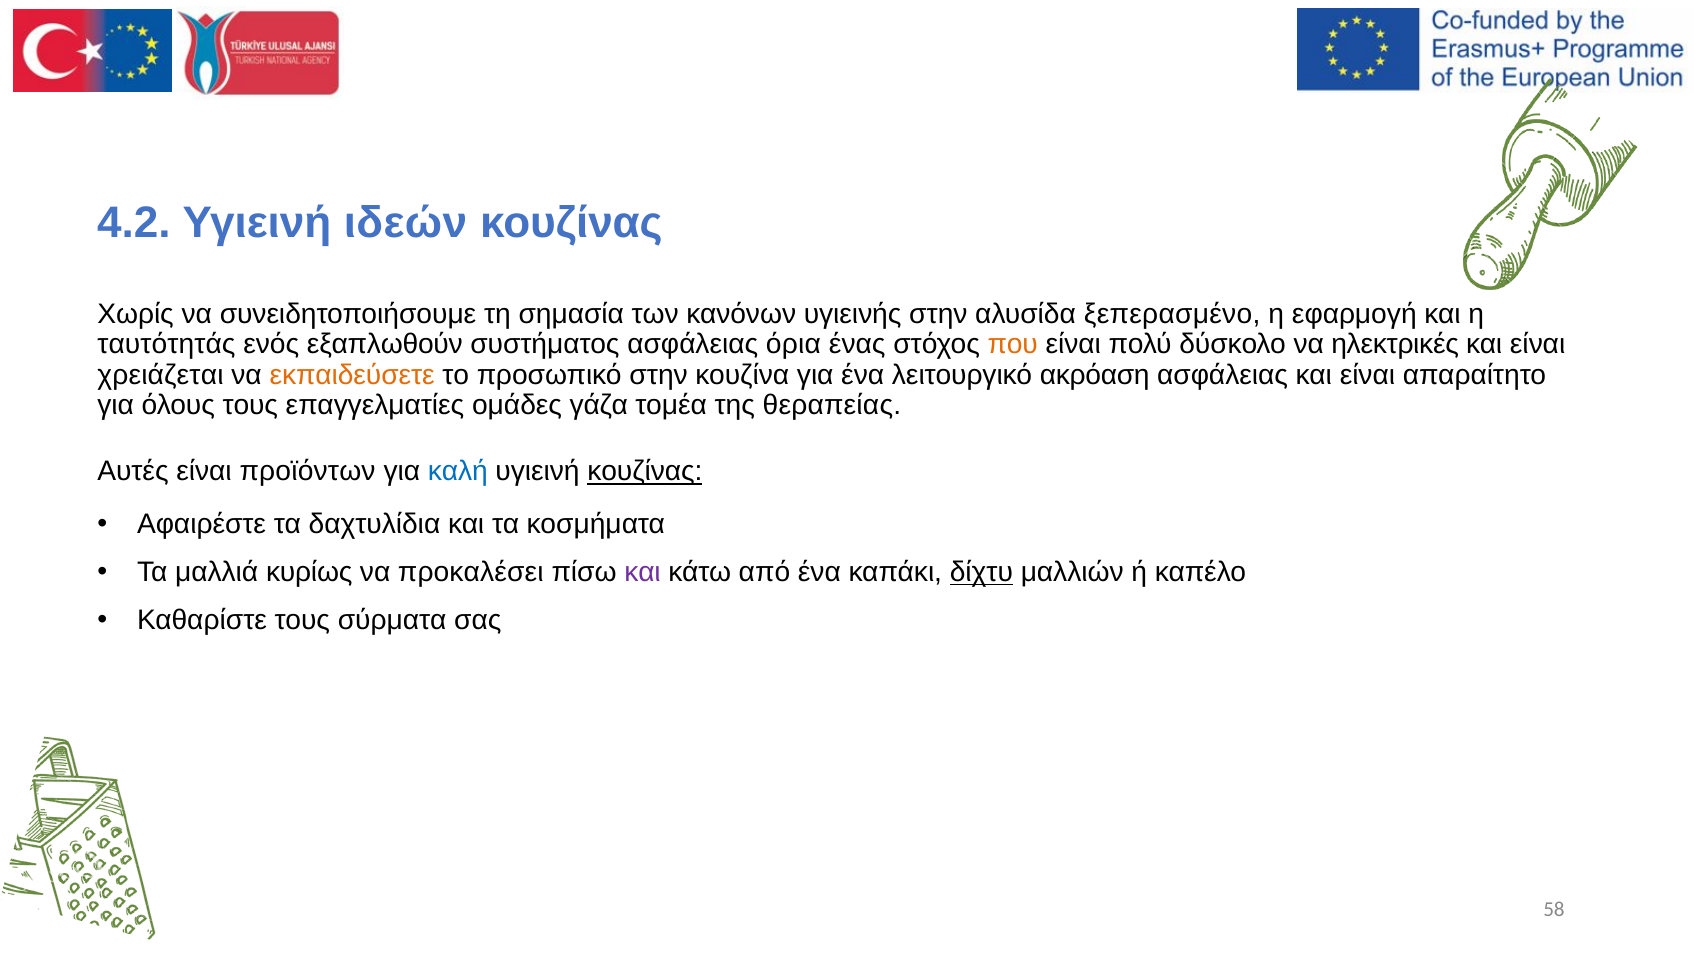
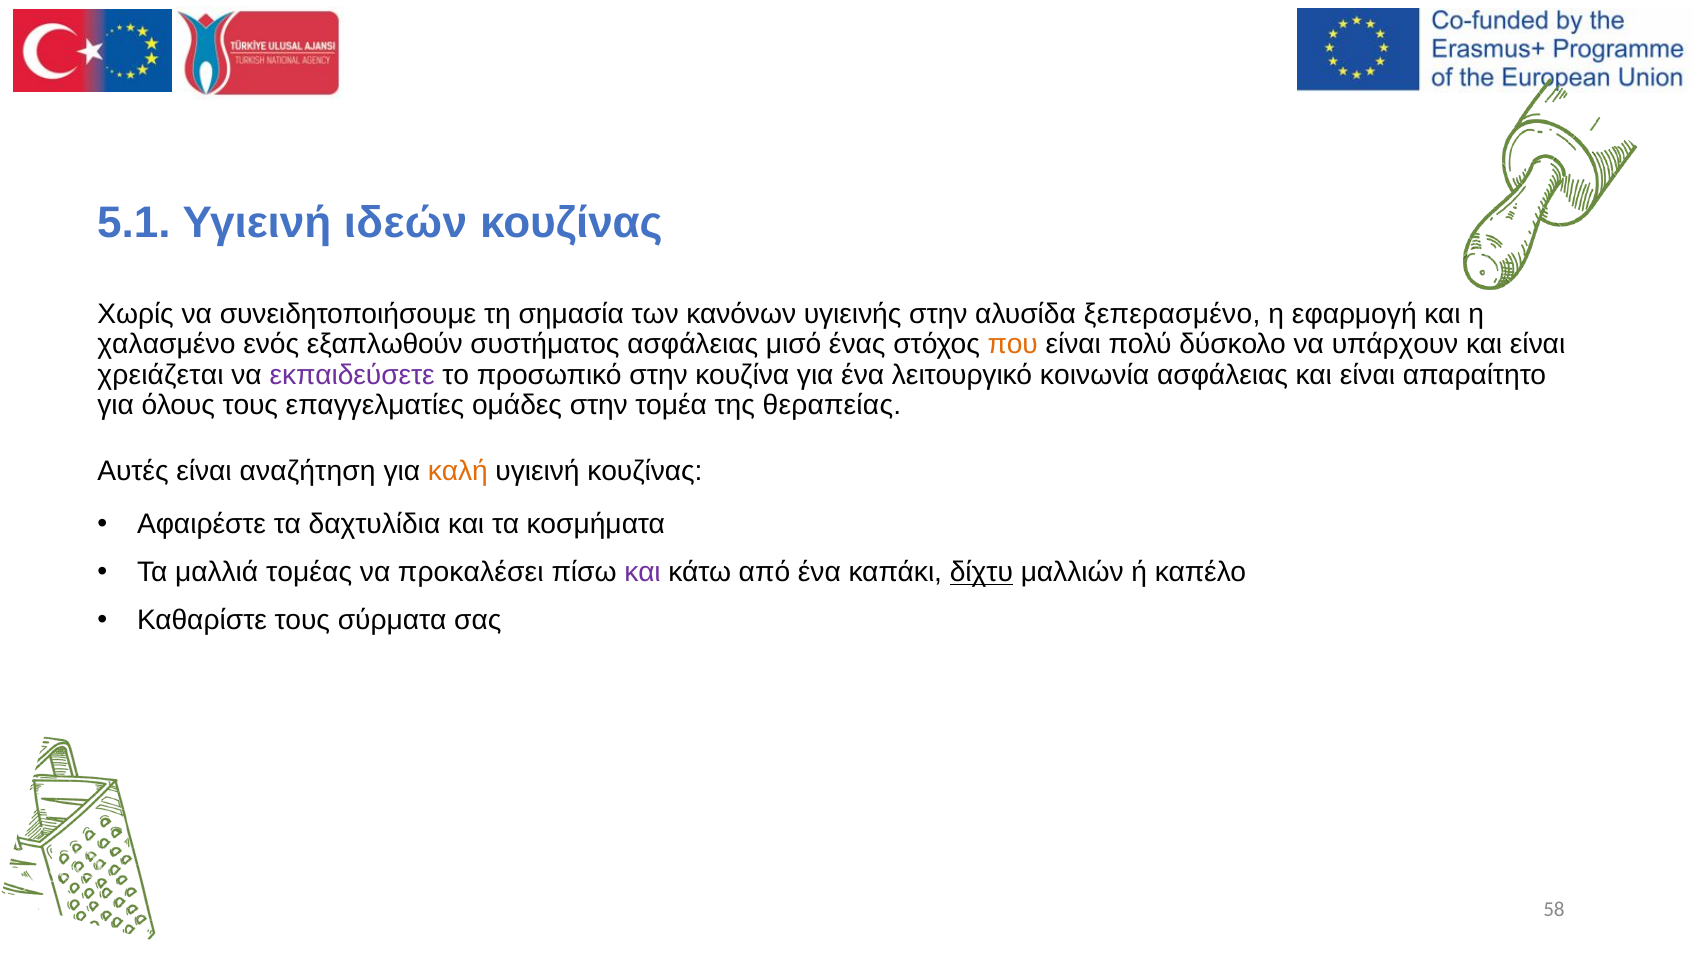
4.2: 4.2 -> 5.1 (134, 223)
ταυτότητάς: ταυτότητάς -> χαλασμένο (166, 344)
όρια: όρια -> μισό (794, 344)
ηλεκτρικές: ηλεκτρικές -> υπάρχουν (1395, 344)
εκπαιδεύσετε colour: orange -> purple (352, 375)
ακρόαση: ακρόαση -> κοινωνία (1095, 375)
ομάδες γάζα: γάζα -> στην (599, 405)
προϊόντων: προϊόντων -> αναζήτηση (308, 471)
καλή colour: blue -> orange (458, 471)
κουζίνας underline: present -> none (645, 471)
κυρίως: κυρίως -> τομέας (309, 572)
